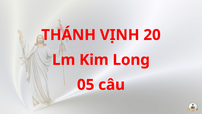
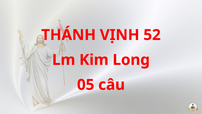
20: 20 -> 52 (152, 35)
